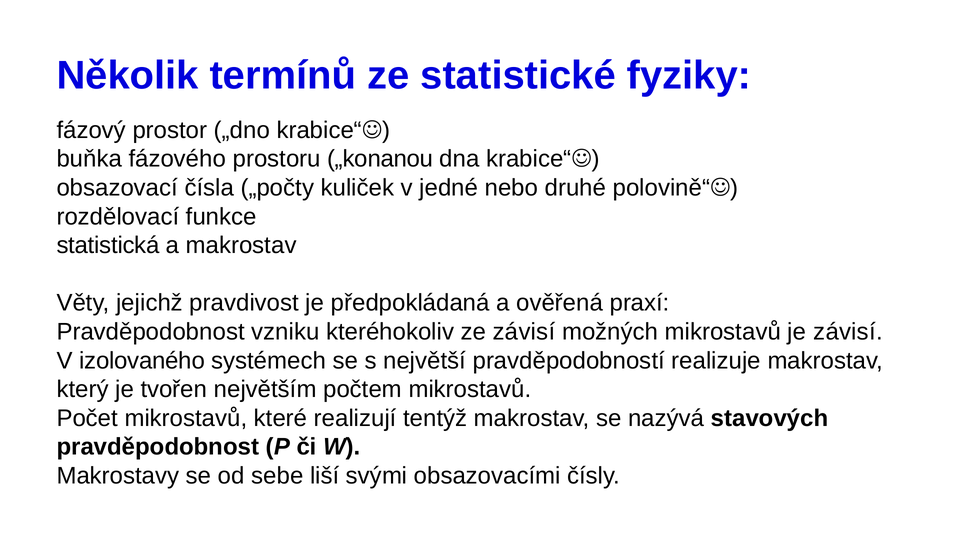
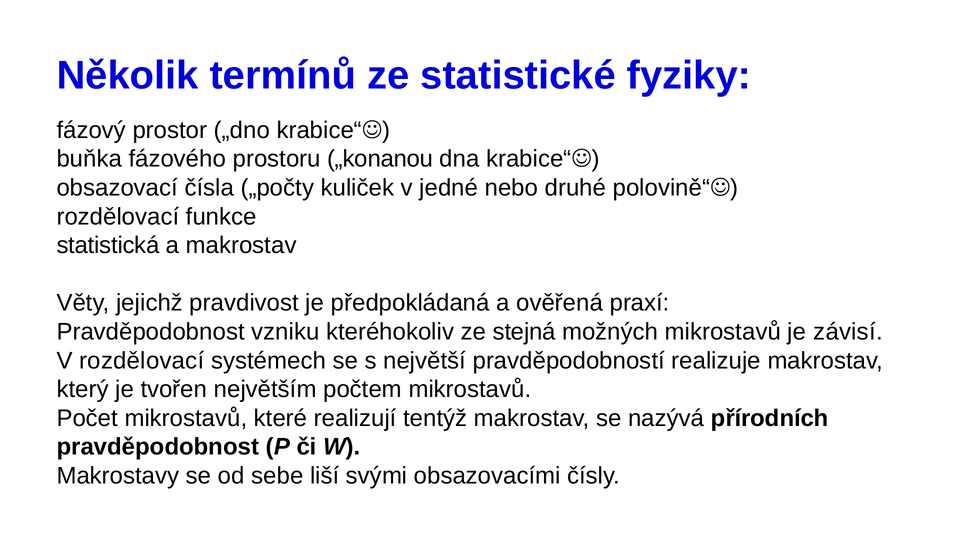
ze závisí: závisí -> stejná (524, 332)
V izolovaného: izolovaného -> rozdělovací (142, 361)
stavových: stavových -> přírodních (770, 418)
